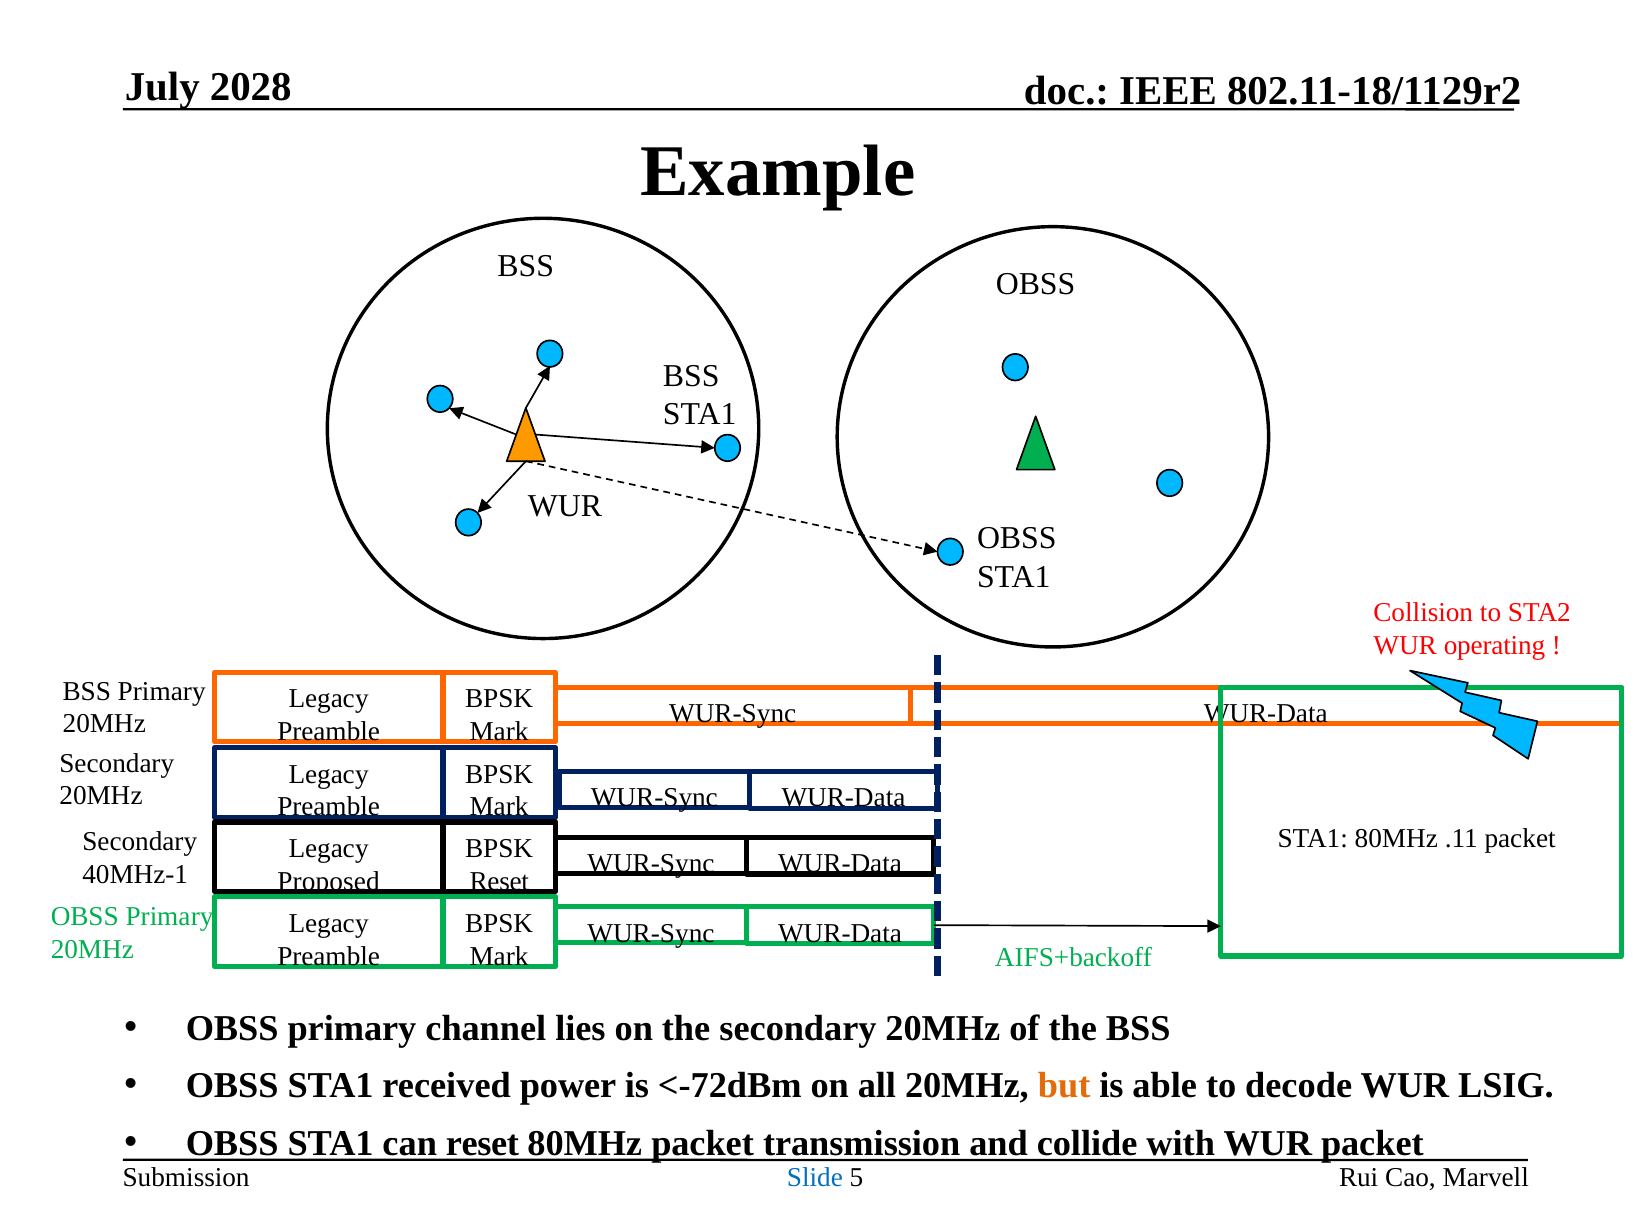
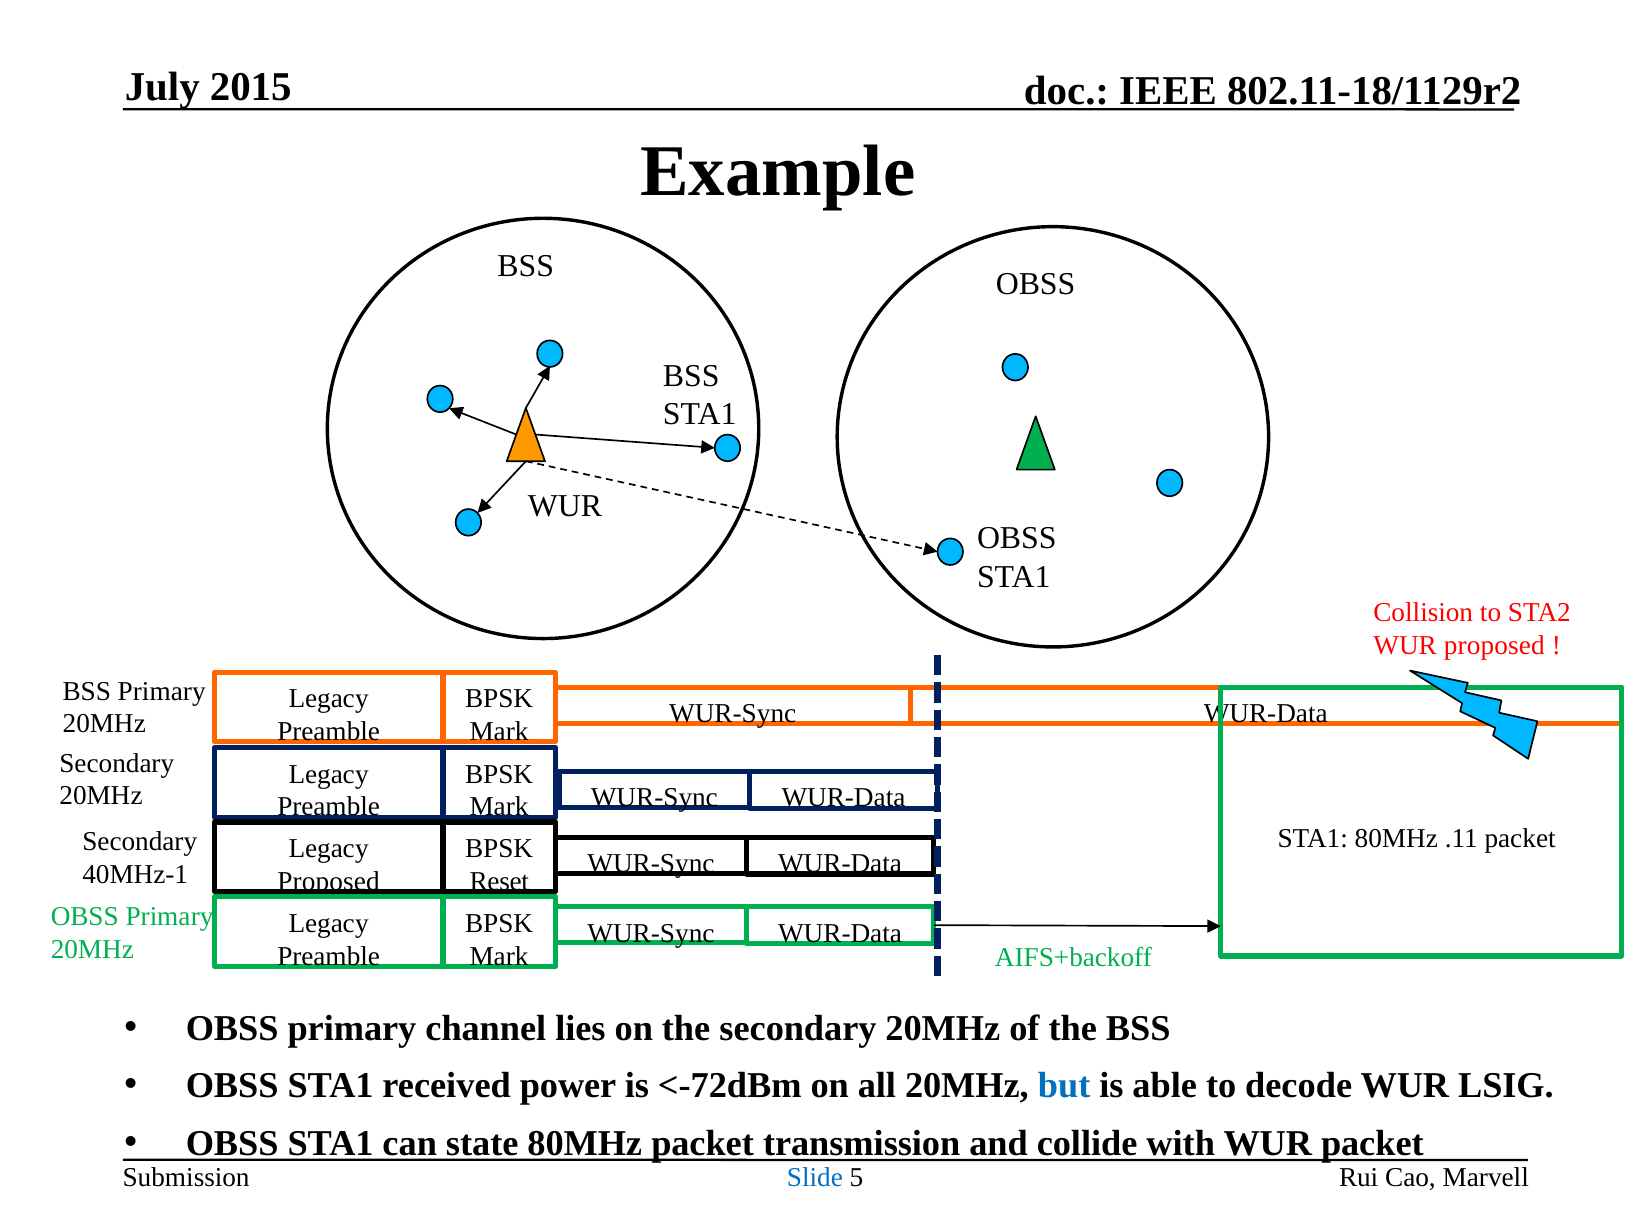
2028: 2028 -> 2015 (251, 87)
WUR operating: operating -> proposed (1494, 645)
but colour: orange -> blue (1064, 1086)
can reset: reset -> state (482, 1143)
